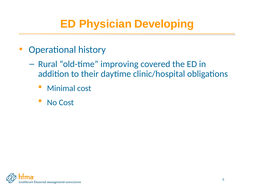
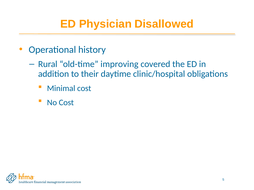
Developing: Developing -> Disallowed (164, 24)
